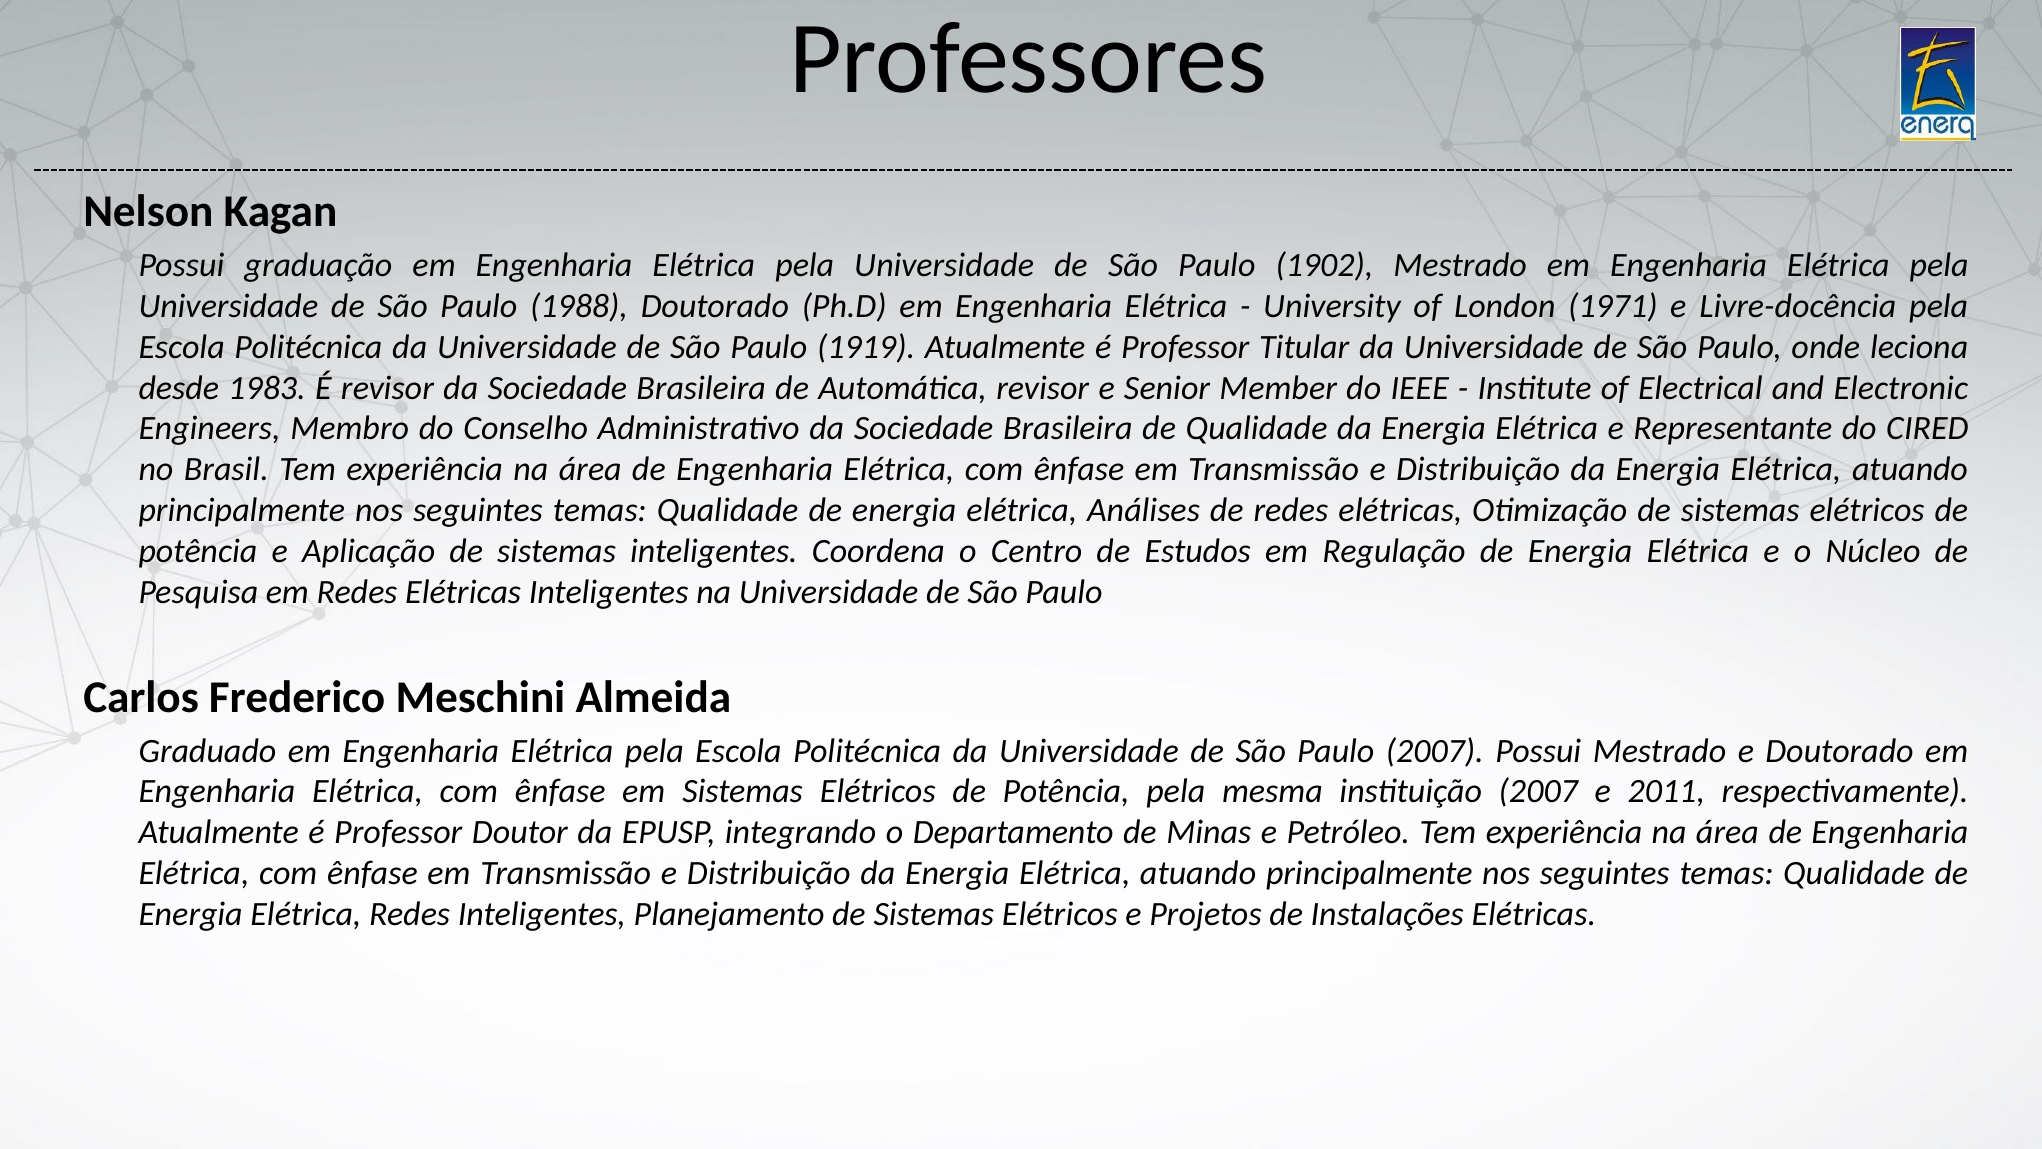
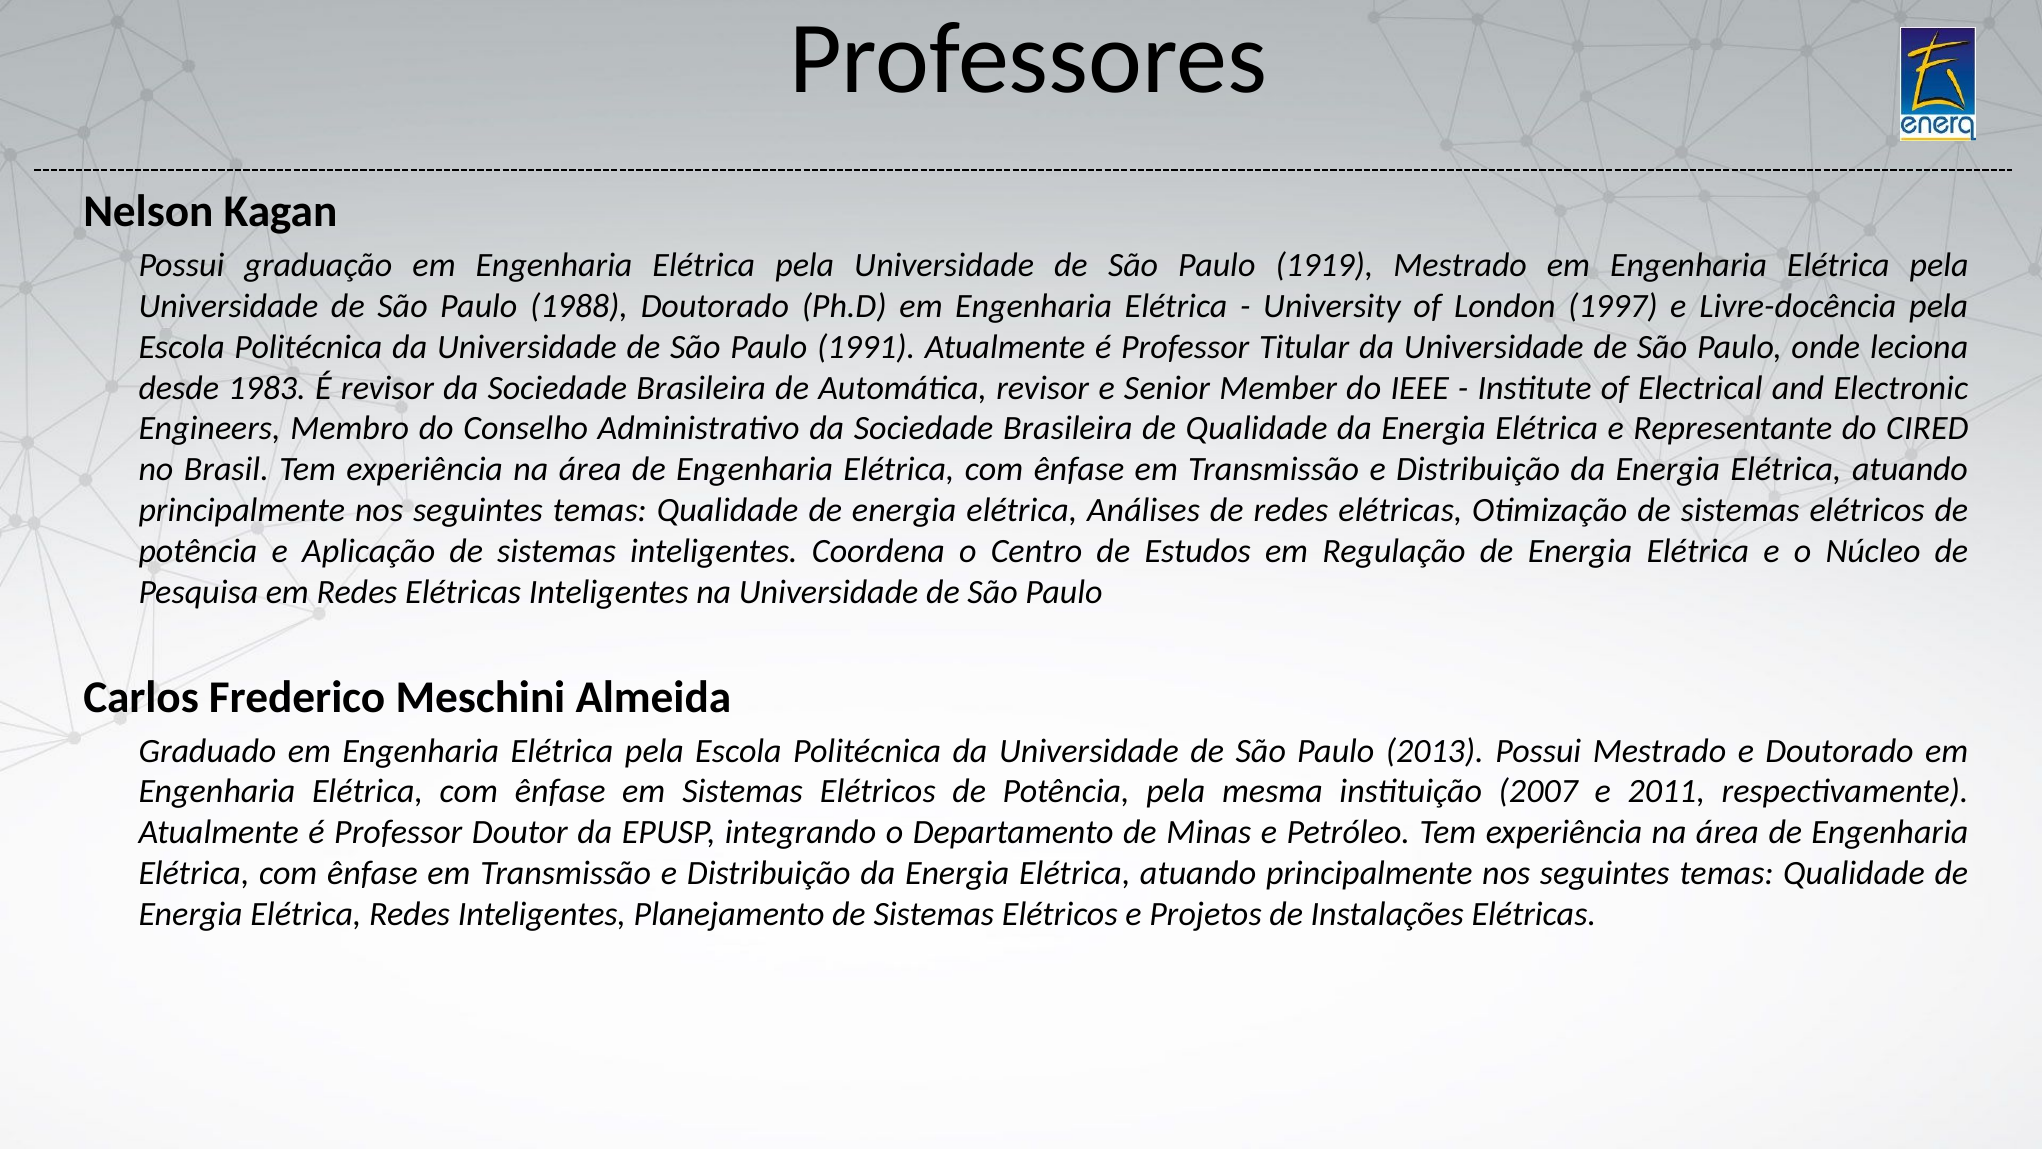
1902: 1902 -> 1919 (1324, 265)
1971: 1971 -> 1997 (1613, 306)
1919: 1919 -> 1991 (866, 347)
Paulo 2007: 2007 -> 2013 (1435, 751)
